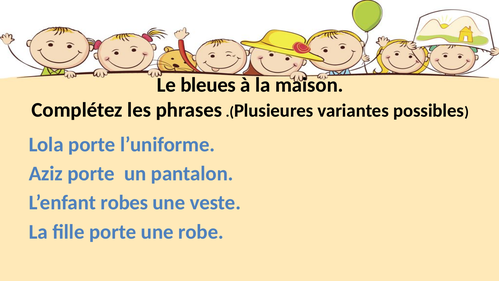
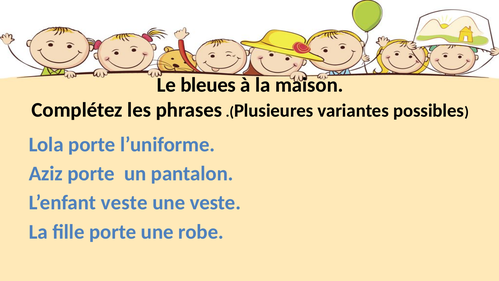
L’enfant robes: robes -> veste (124, 203)
